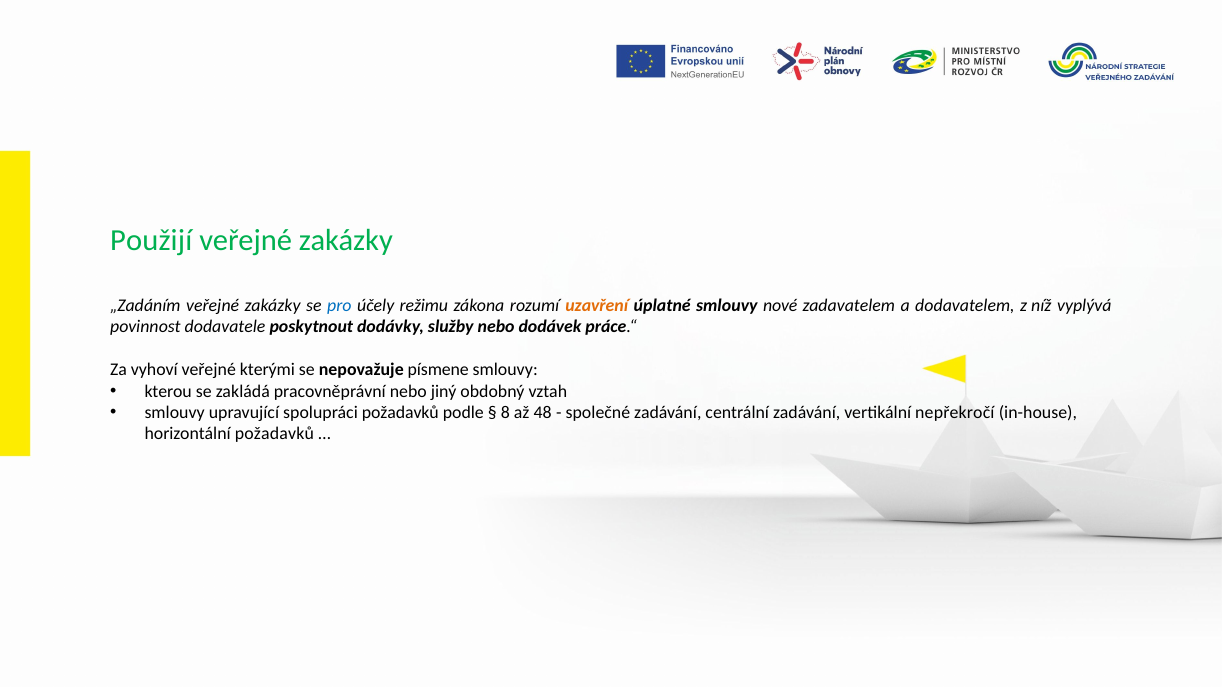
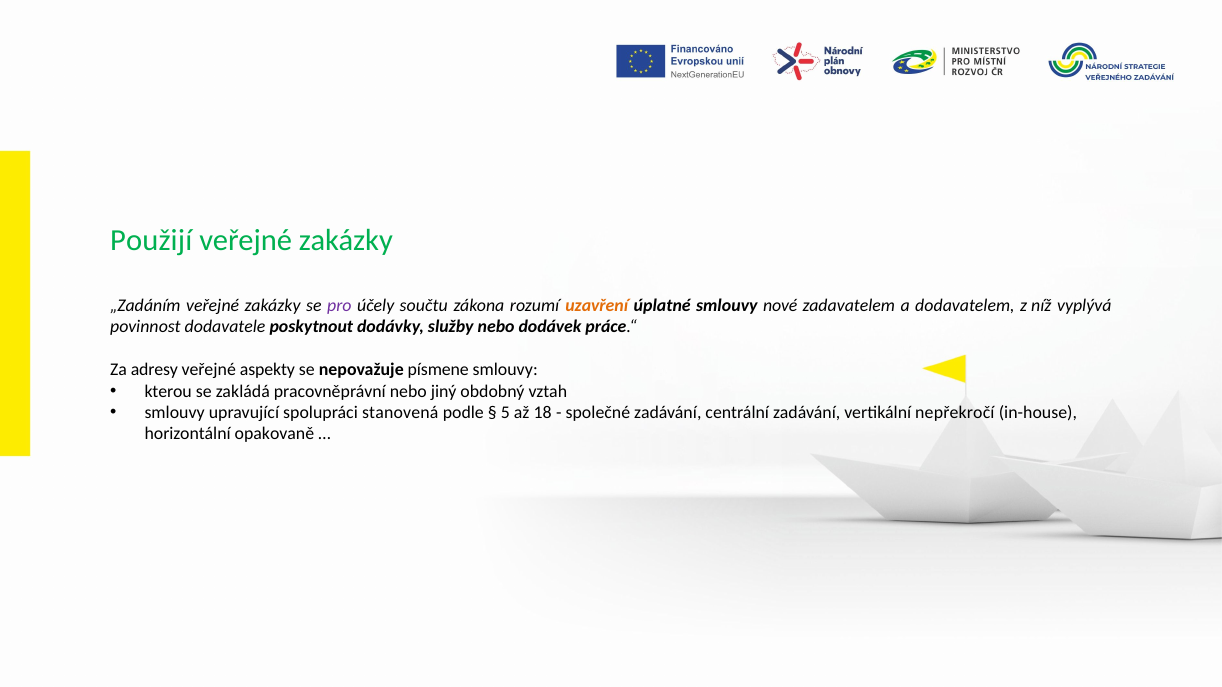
pro colour: blue -> purple (339, 306)
režimu: režimu -> součtu (424, 306)
vyhoví: vyhoví -> adresy (154, 370)
kterými: kterými -> aspekty (267, 370)
spolupráci požadavků: požadavků -> stanovená (400, 413)
8: 8 -> 5 (505, 413)
48: 48 -> 18 (543, 413)
horizontální požadavků: požadavků -> opakovaně (274, 434)
